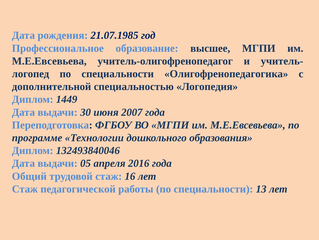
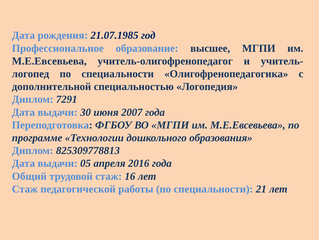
1449: 1449 -> 7291 (67, 99)
132493840046: 132493840046 -> 825309778813 (88, 150)
13: 13 -> 21 (261, 188)
